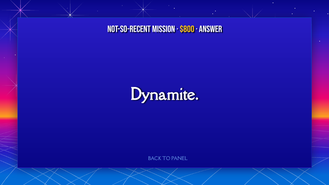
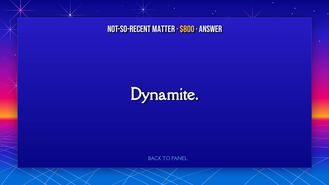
mission: mission -> matter (164, 29)
